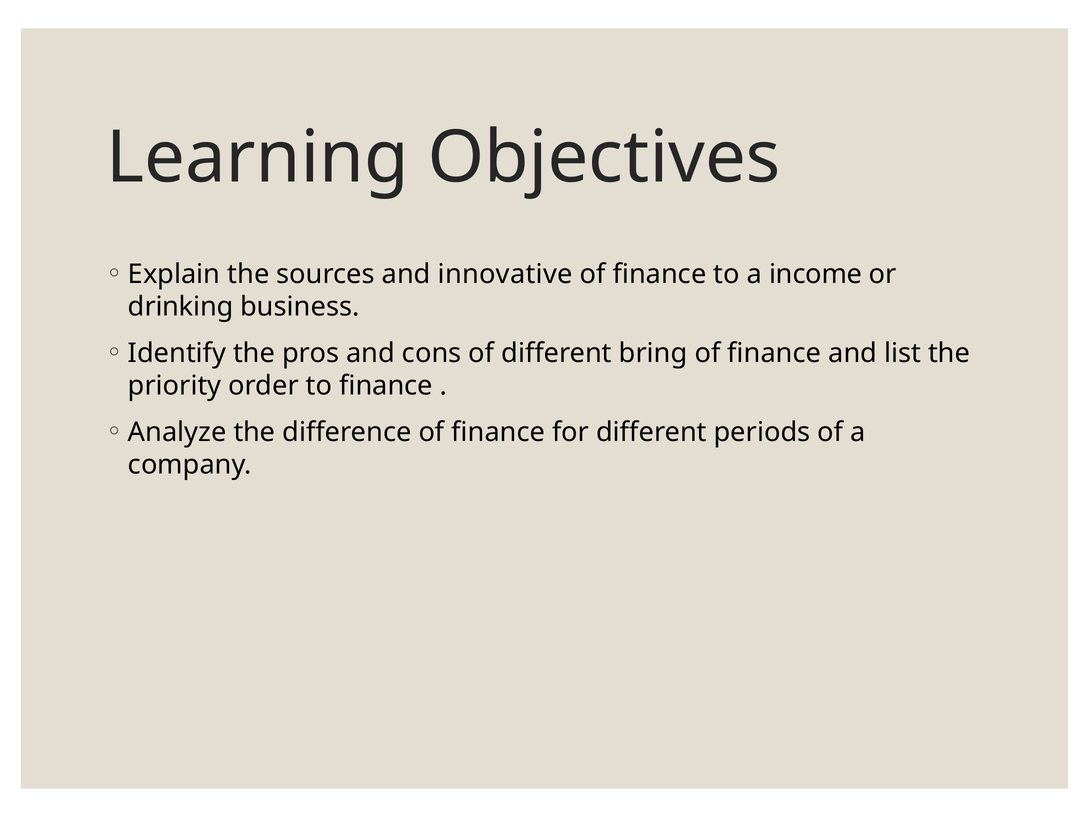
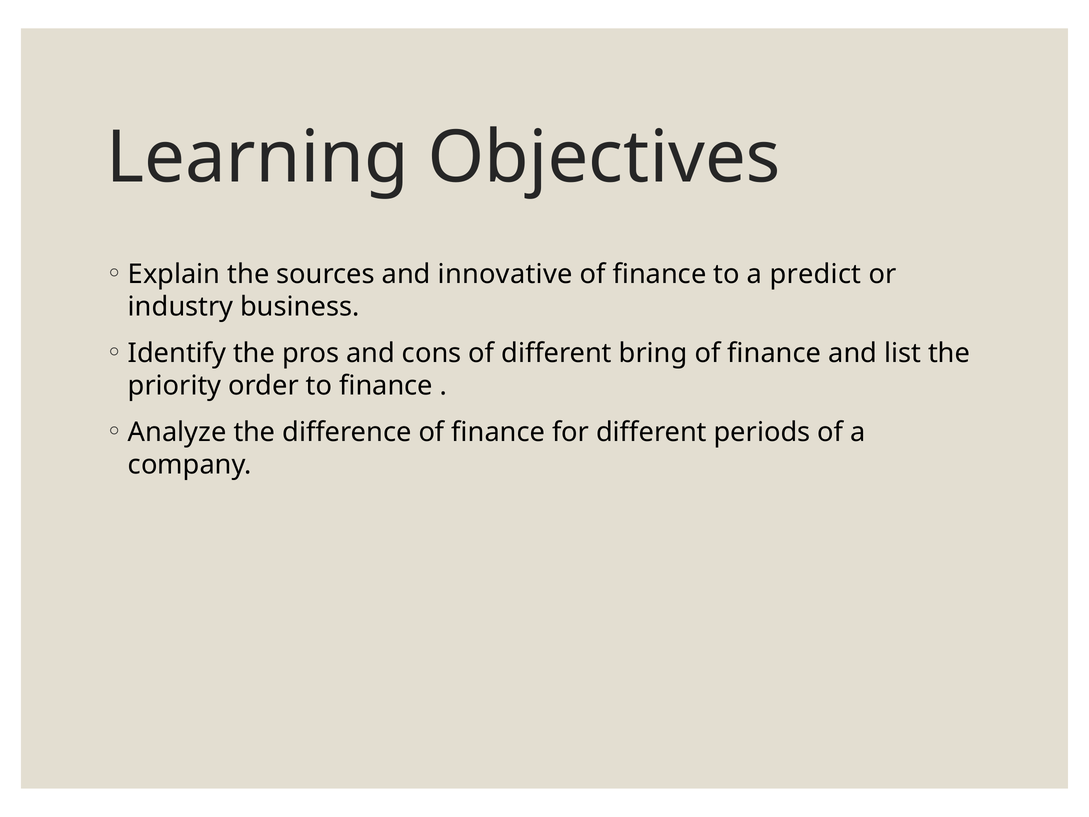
income: income -> predict (815, 274)
drinking: drinking -> industry (181, 307)
